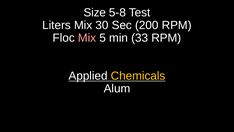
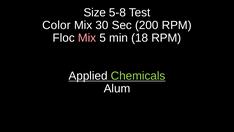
Liters: Liters -> Color (56, 25)
33: 33 -> 18 (140, 38)
Chemicals colour: yellow -> light green (138, 76)
